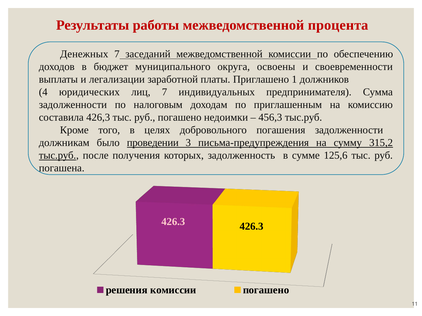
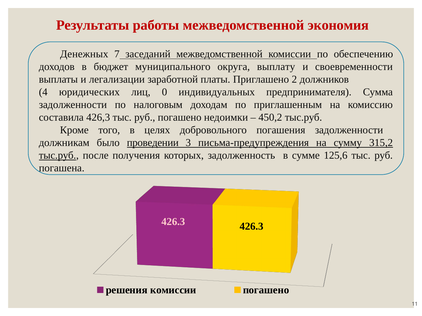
процента: процента -> экономия (338, 25)
освоены: освоены -> выплату (276, 67)
1: 1 -> 2 (294, 80)
лиц 7: 7 -> 0 (165, 92)
456,3: 456,3 -> 450,2 (270, 118)
